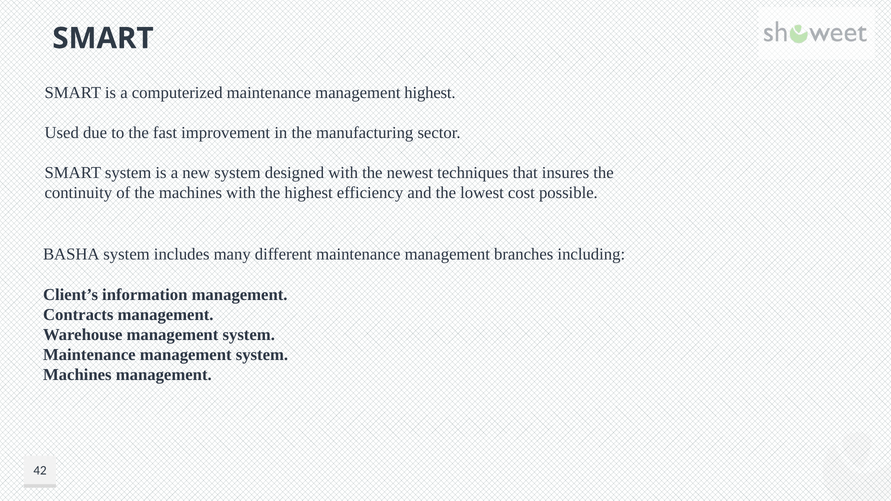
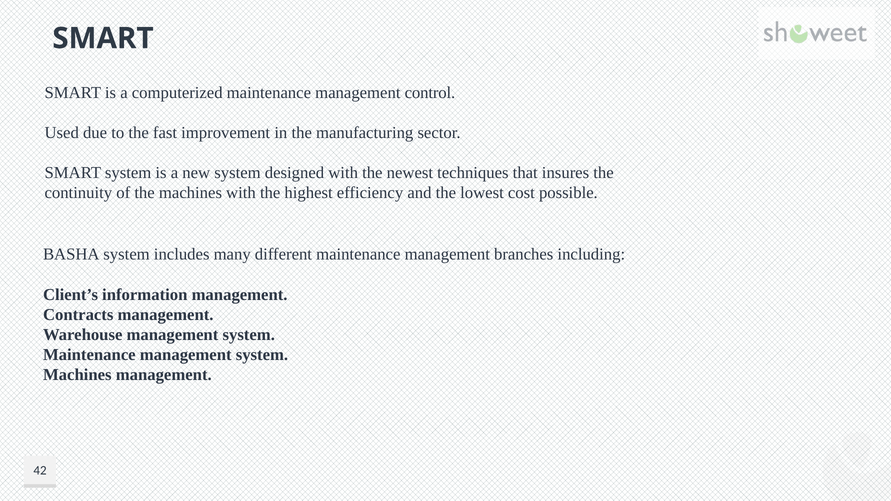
management highest: highest -> control (430, 93)
